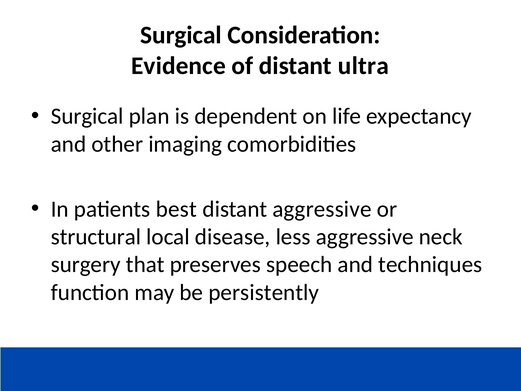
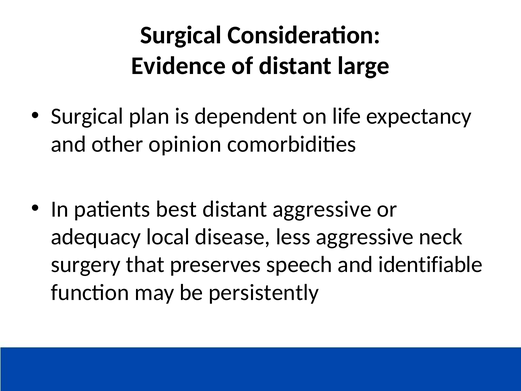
ultra: ultra -> large (364, 66)
imaging: imaging -> opinion (185, 144)
structural: structural -> adequacy (96, 237)
techniques: techniques -> identifiable (430, 265)
